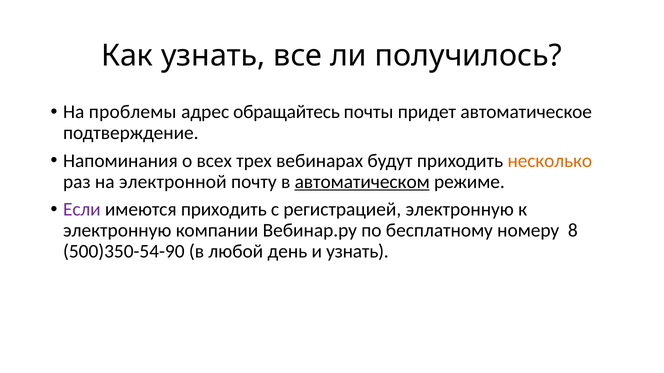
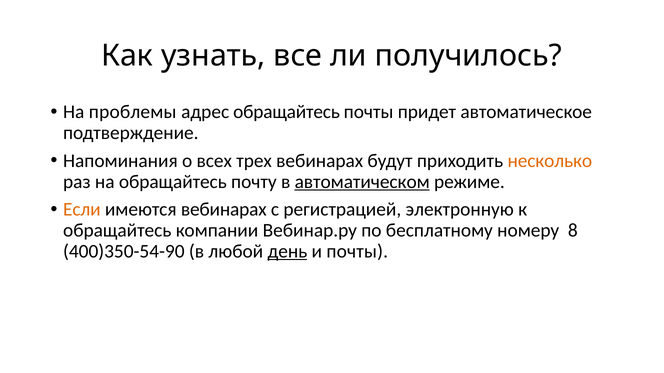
на электронной: электронной -> обращайтесь (173, 182)
Если colour: purple -> orange (82, 210)
имеются приходить: приходить -> вебинарах (224, 210)
электронную: электронную -> обращайтесь (117, 231)
500)350-54-90: 500)350-54-90 -> 400)350-54-90 (124, 252)
день underline: none -> present (287, 252)
и узнать: узнать -> почты (357, 252)
